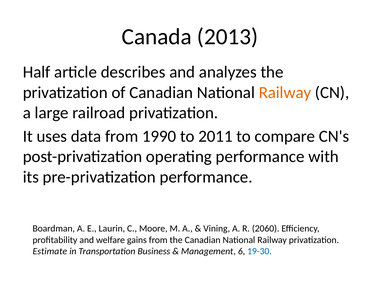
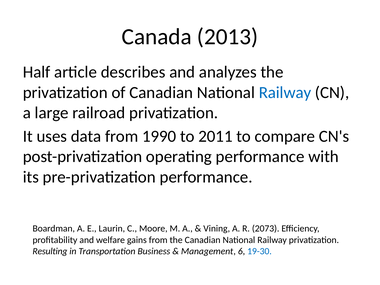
Railway colour: orange -> blue (285, 92)
2060: 2060 -> 2073 (266, 229)
Estimate: Estimate -> Resulting (50, 251)
